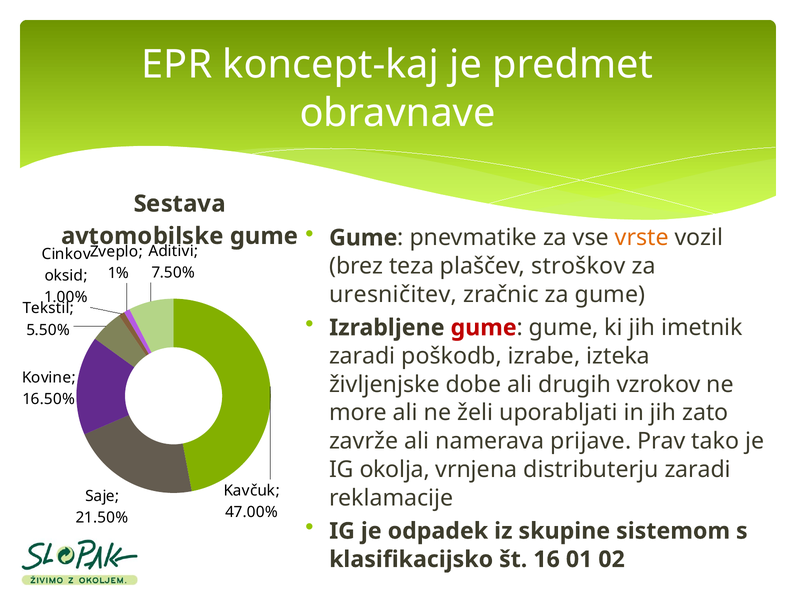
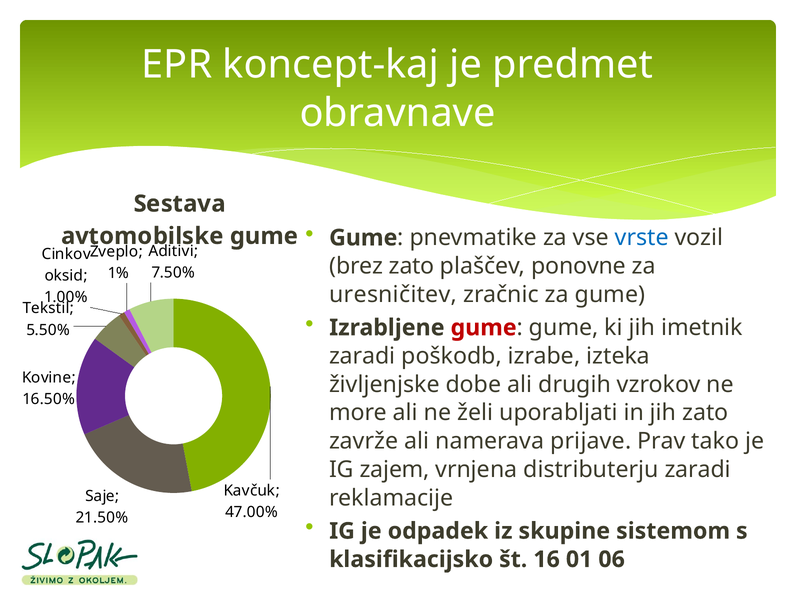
vrste colour: orange -> blue (642, 238)
brez teza: teza -> zato (412, 266)
stroškov: stroškov -> ponovne (579, 266)
okolja: okolja -> zajem (395, 470)
02: 02 -> 06 (612, 560)
